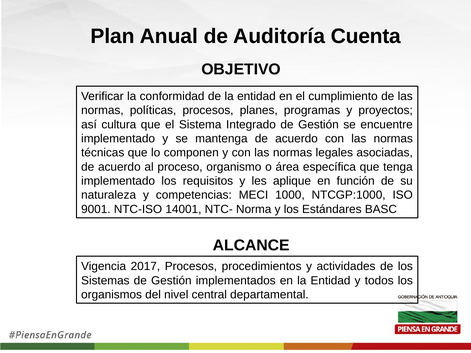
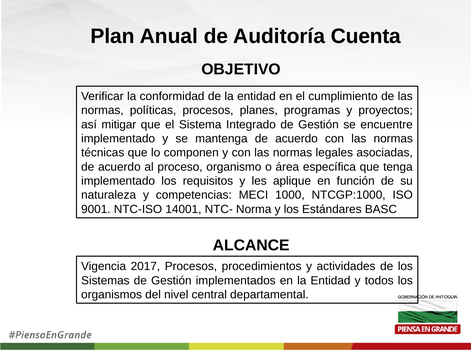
cultura: cultura -> mitigar (119, 125)
